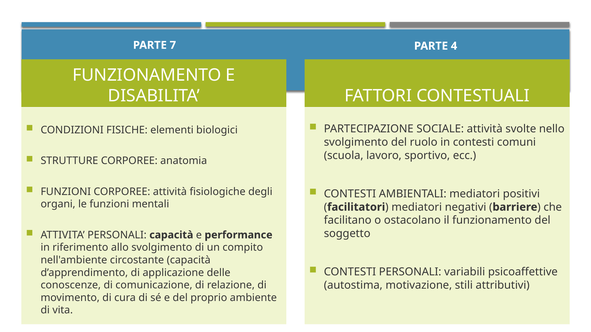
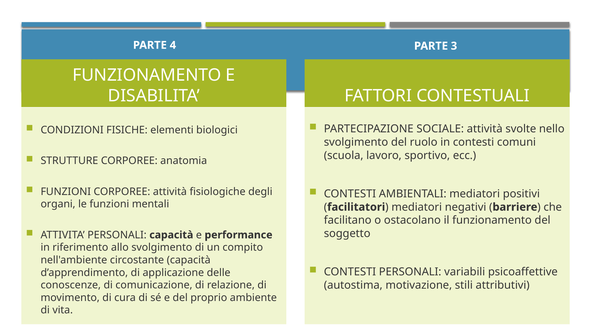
7: 7 -> 4 (173, 45)
4: 4 -> 3 (454, 46)
